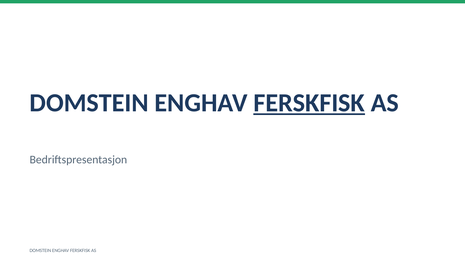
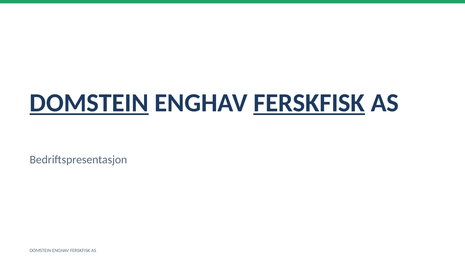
DOMSTEIN underline: none -> present (89, 103)
